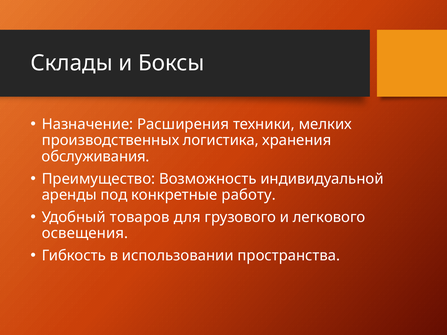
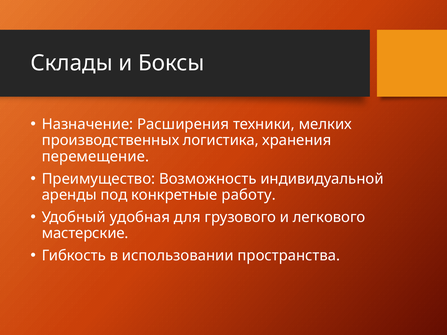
обслуживания: обслуживания -> перемещение (95, 157)
товаров: товаров -> удобная (140, 217)
освещения: освещения -> мастерские (85, 233)
